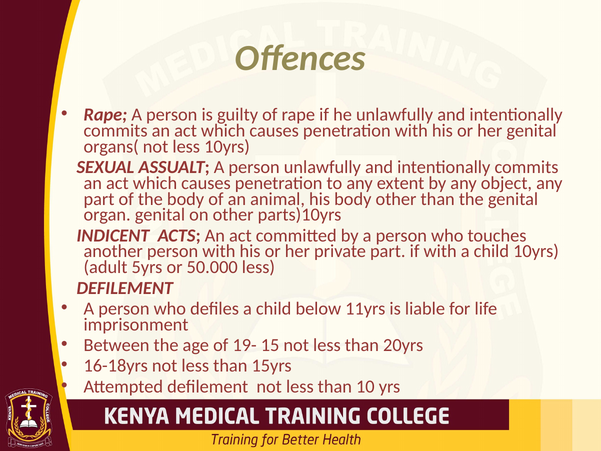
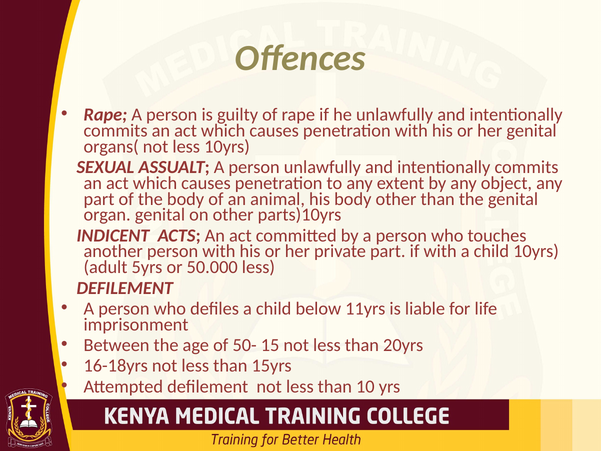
19-: 19- -> 50- (245, 345)
